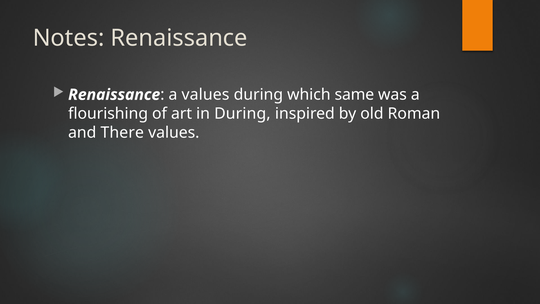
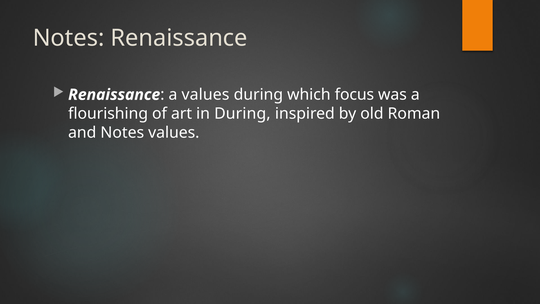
same: same -> focus (354, 95)
and There: There -> Notes (122, 132)
